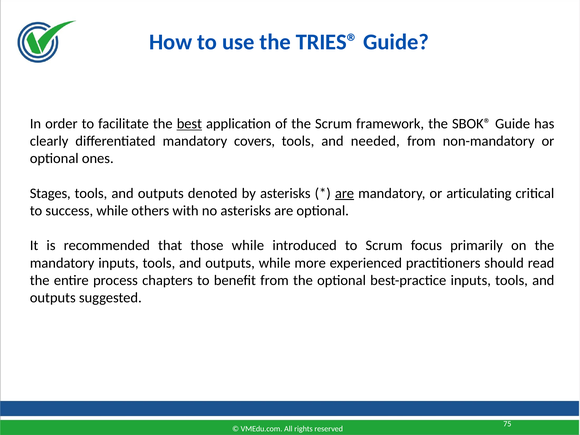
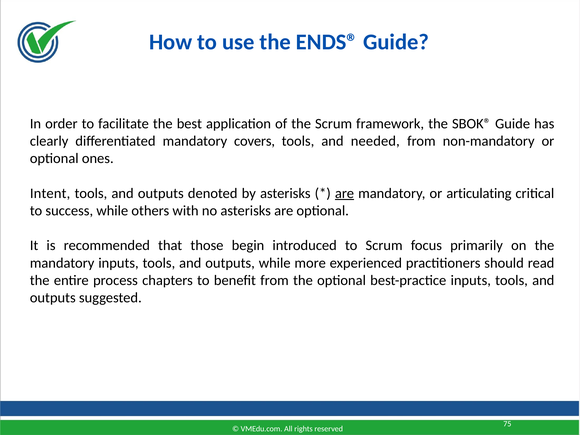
TRIES®: TRIES® -> ENDS® (327, 42)
best underline: present -> none (189, 124)
Stages: Stages -> Intent (50, 193)
those while: while -> begin (248, 246)
